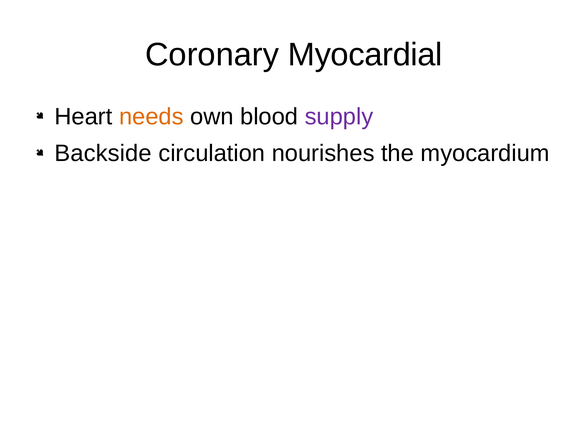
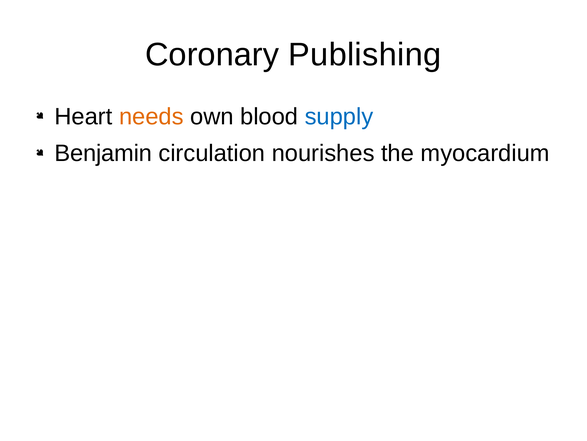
Myocardial: Myocardial -> Publishing (365, 55)
supply colour: purple -> blue (339, 116)
Backside: Backside -> Benjamin (103, 153)
